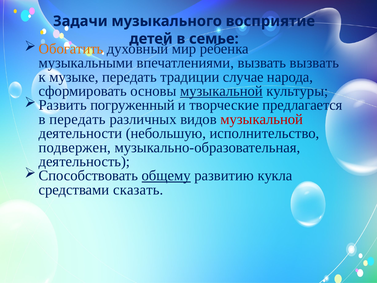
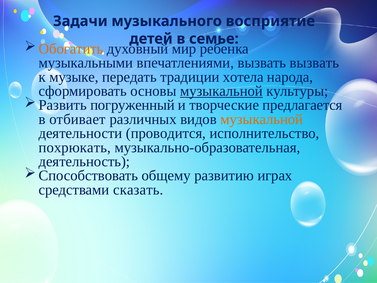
случае: случае -> хотела (243, 77)
в передать: передать -> отбивает (77, 119)
музыкальной colour: red -> orange (262, 119)
небольшую: небольшую -> проводится (166, 133)
подвержен: подвержен -> похрюкать (75, 147)
общему underline: present -> none (166, 175)
кукла: кукла -> играх (275, 175)
